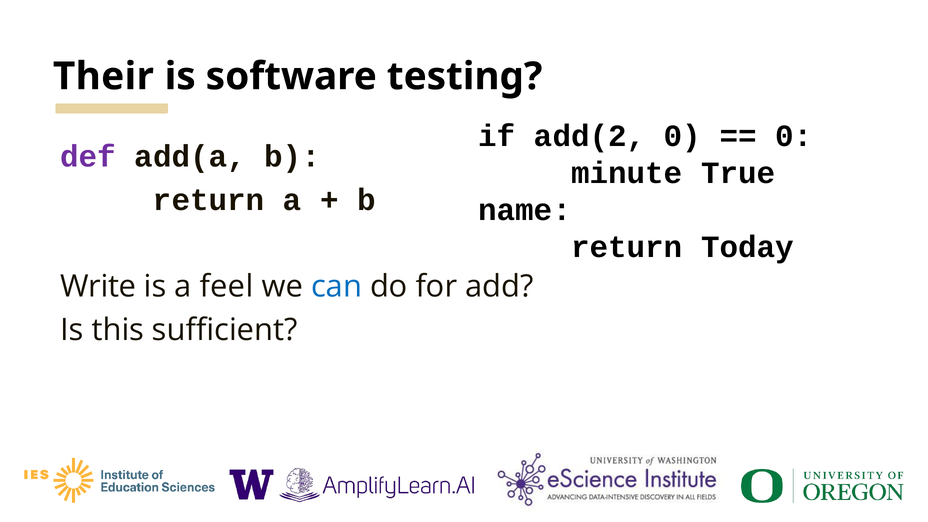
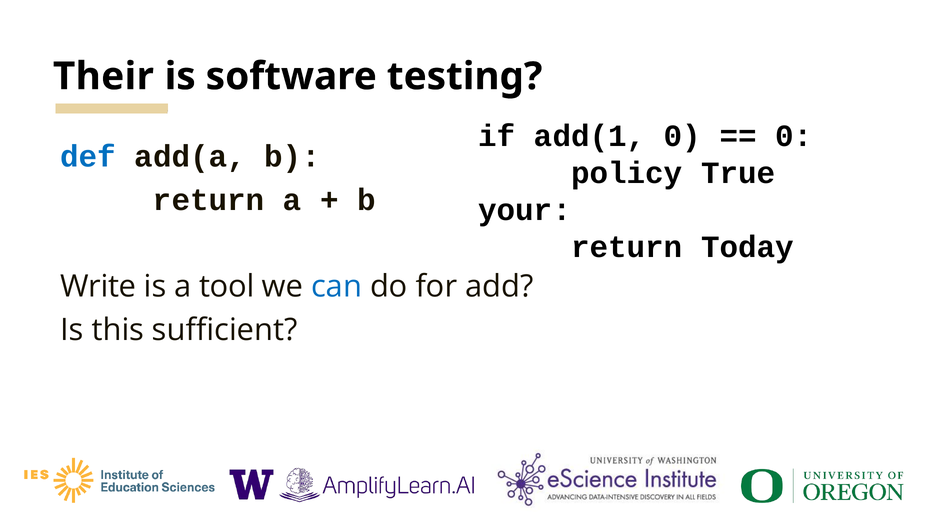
add(2: add(2 -> add(1 (590, 136)
def colour: purple -> blue (88, 157)
minute: minute -> policy (627, 173)
name: name -> your (525, 210)
feel: feel -> tool (227, 287)
